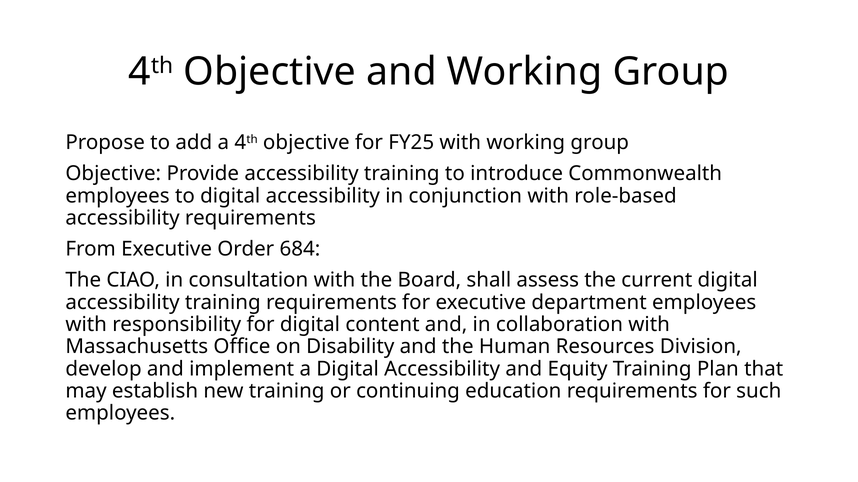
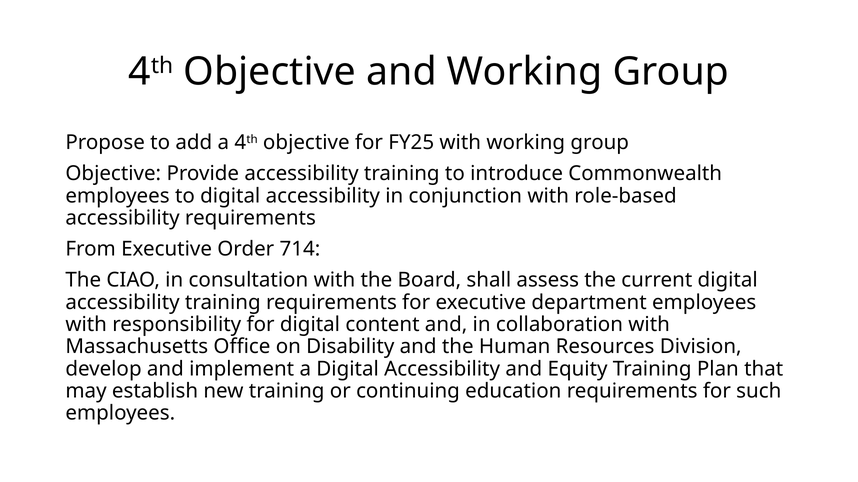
684: 684 -> 714 (300, 249)
